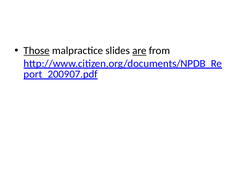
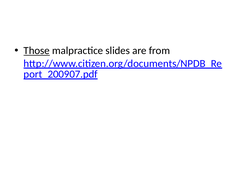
are underline: present -> none (139, 51)
